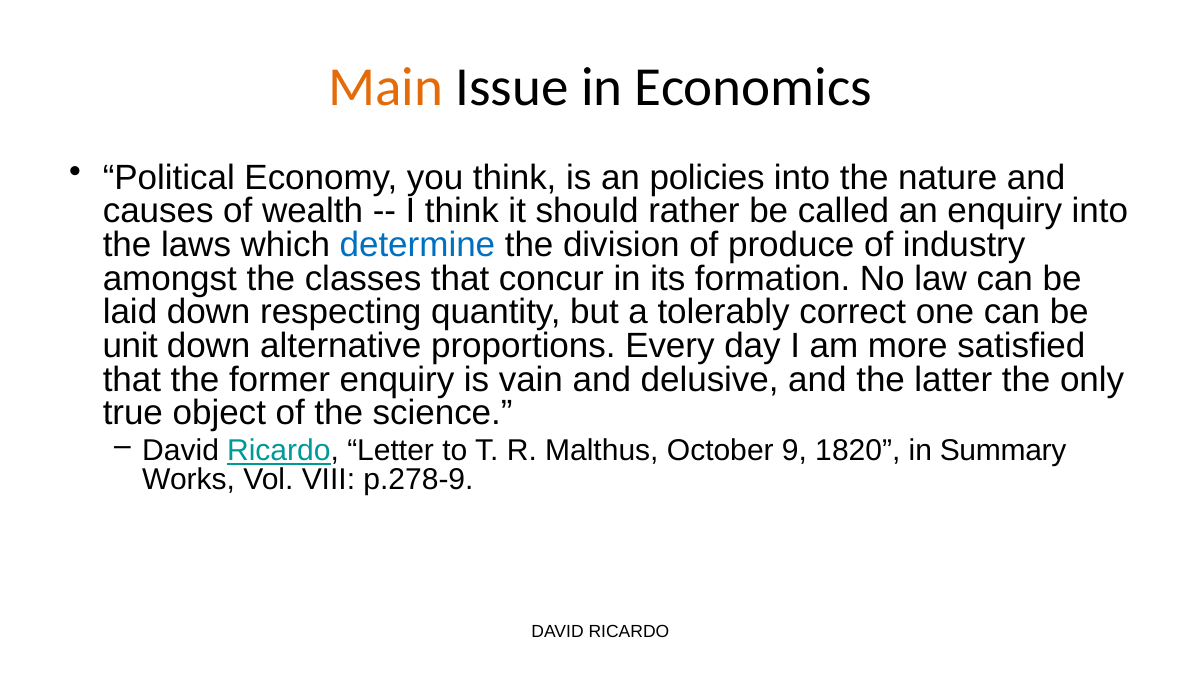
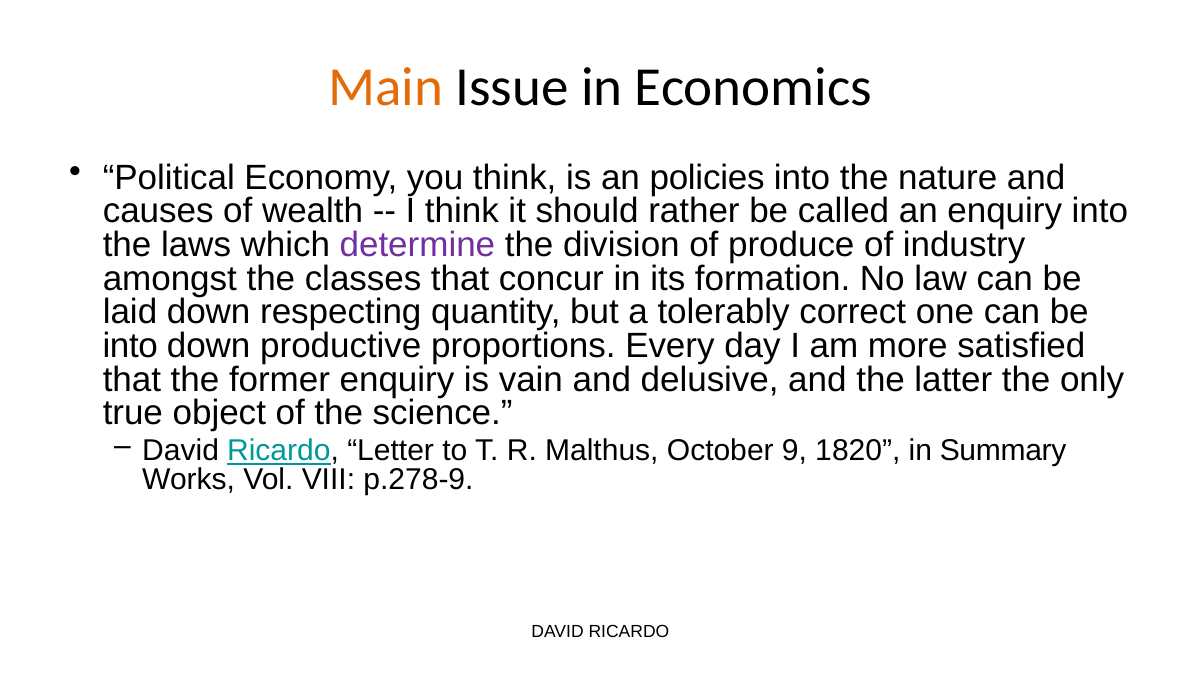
determine colour: blue -> purple (417, 245)
unit: unit -> into (130, 346)
alternative: alternative -> productive (341, 346)
